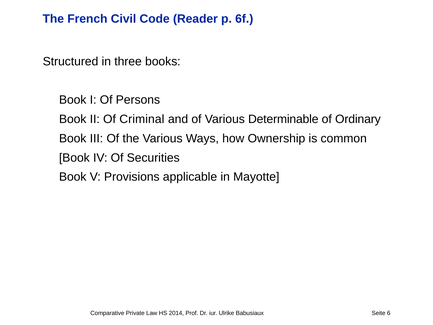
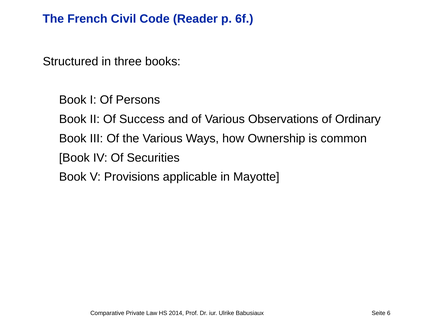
Criminal: Criminal -> Success (142, 119)
Determinable: Determinable -> Observations (283, 119)
